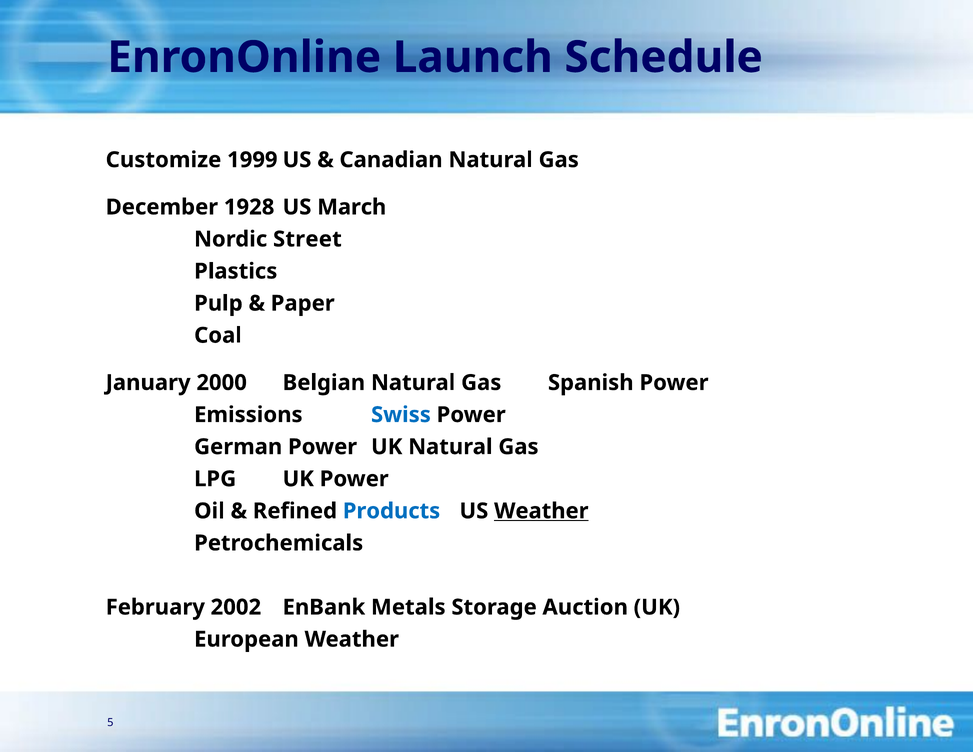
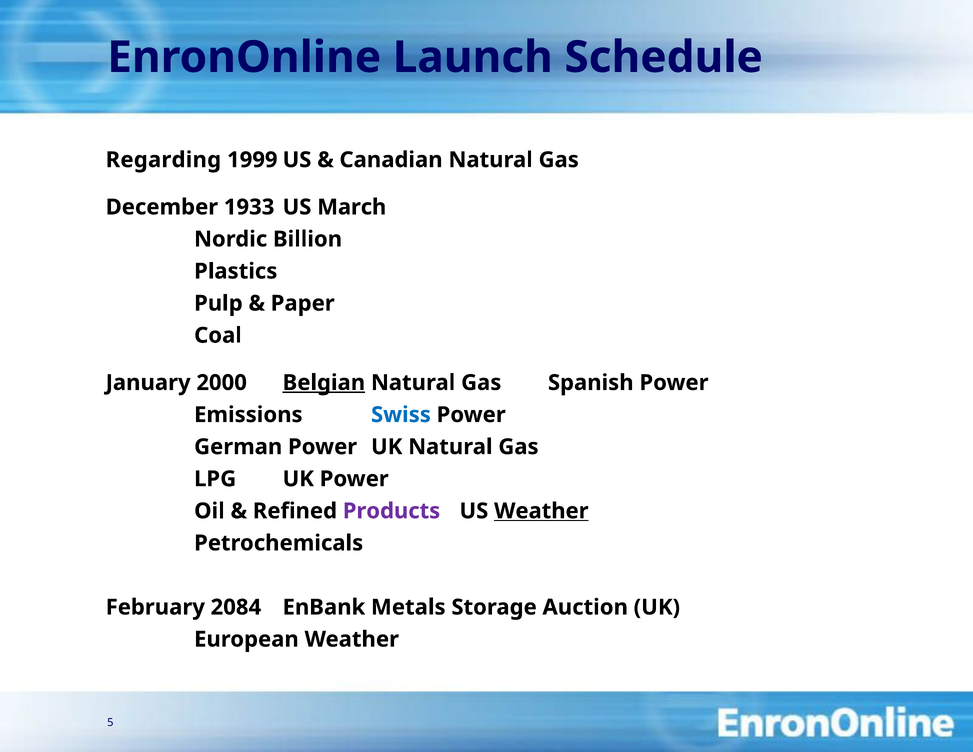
Customize: Customize -> Regarding (163, 160)
1928: 1928 -> 1933 (249, 207)
Street: Street -> Billion (308, 239)
Belgian underline: none -> present (324, 383)
Products colour: blue -> purple (392, 511)
2002: 2002 -> 2084 (236, 607)
